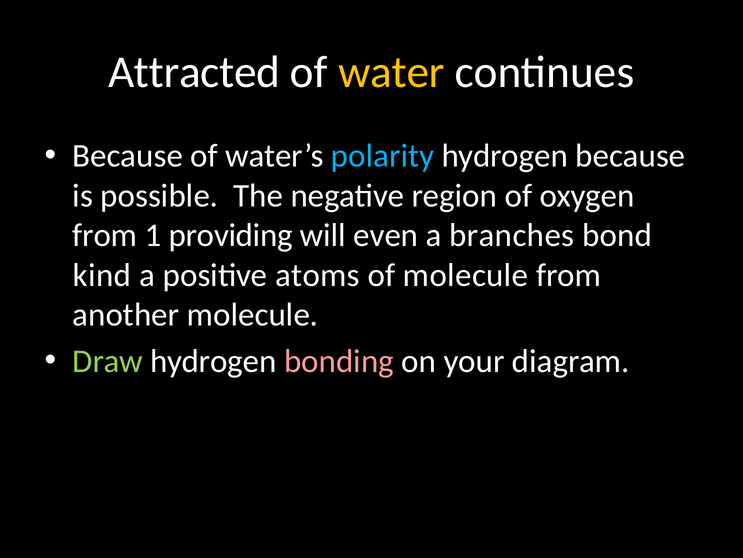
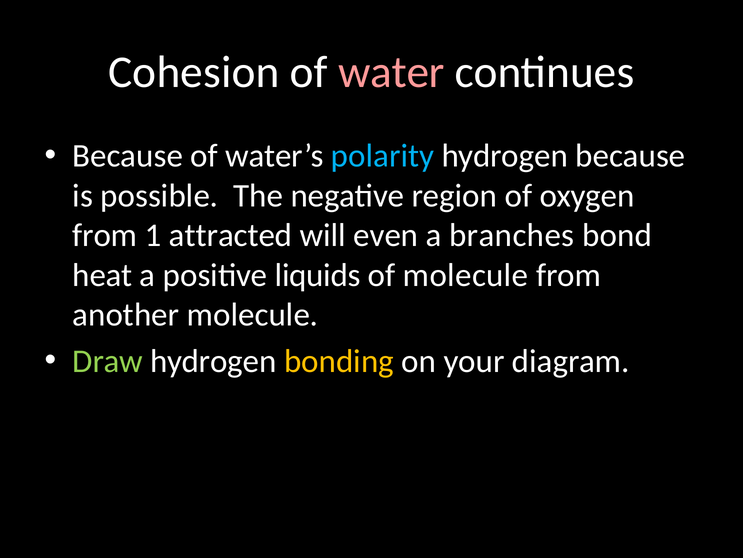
Attracted: Attracted -> Cohesion (194, 72)
water colour: yellow -> pink (391, 72)
providing: providing -> attracted (231, 235)
kind: kind -> heat (102, 275)
atoms: atoms -> liquids (318, 275)
bonding colour: pink -> yellow (339, 361)
